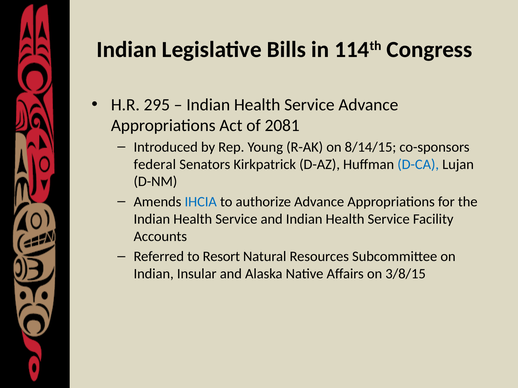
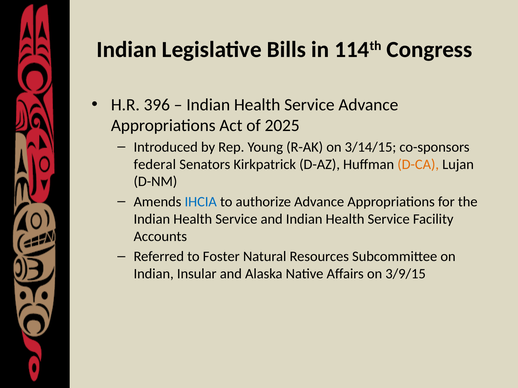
295: 295 -> 396 (157, 105)
2081: 2081 -> 2025 (282, 126)
8/14/15: 8/14/15 -> 3/14/15 (370, 147)
D-CA colour: blue -> orange (418, 165)
Resort: Resort -> Foster (221, 257)
3/8/15: 3/8/15 -> 3/9/15 (406, 274)
